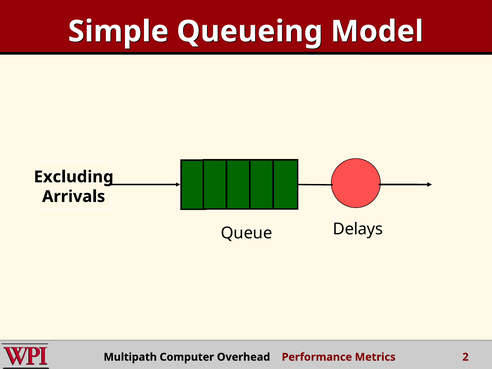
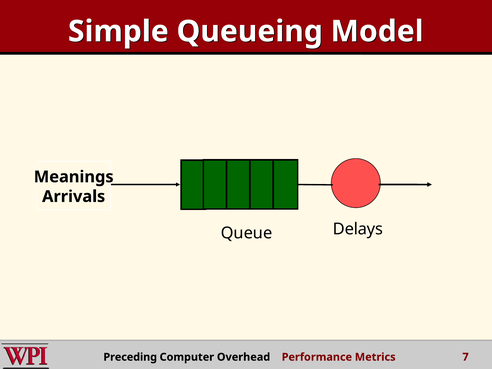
Excluding: Excluding -> Meanings (74, 177)
Multipath: Multipath -> Preceding (130, 357)
2: 2 -> 7 (466, 357)
